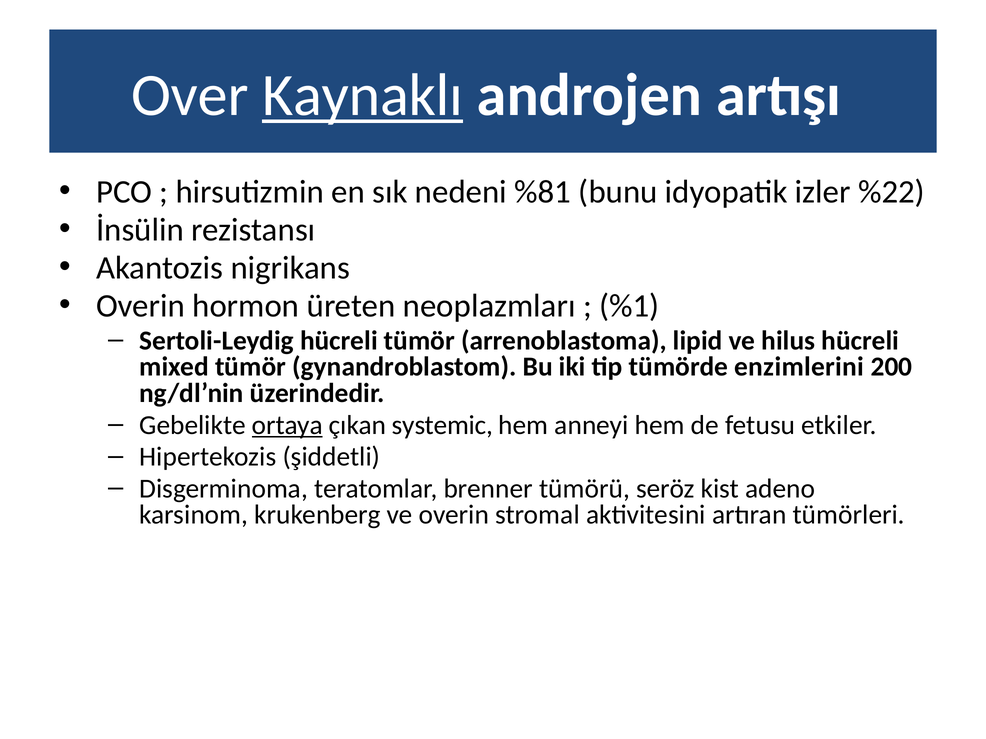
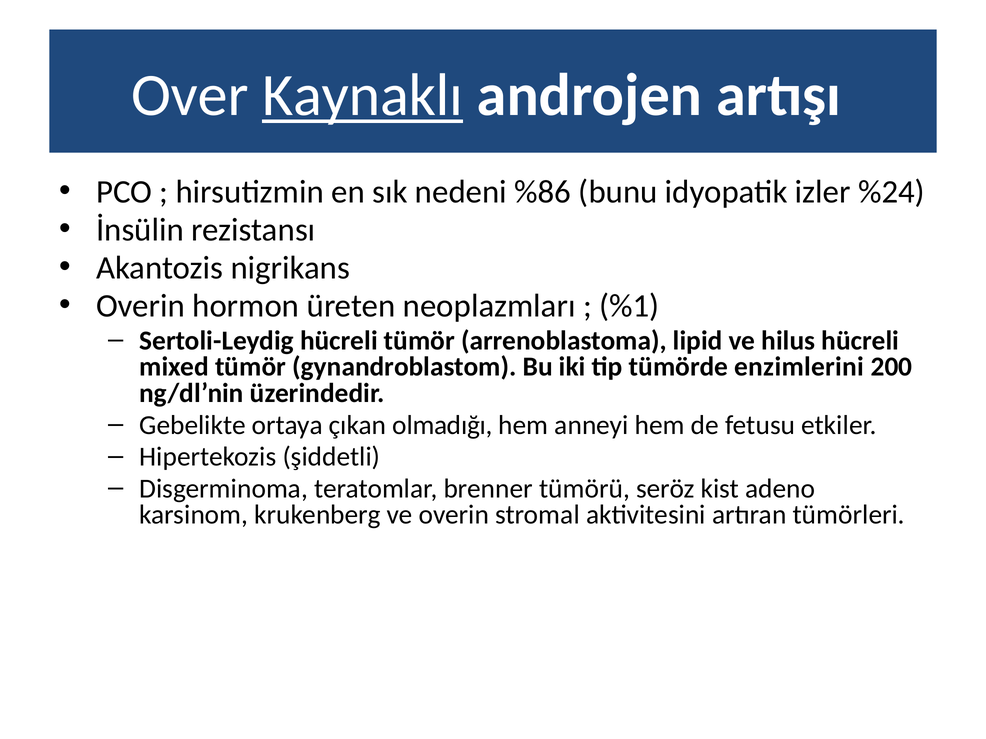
%81: %81 -> %86 (543, 192)
%22: %22 -> %24 (892, 192)
ortaya underline: present -> none (287, 425)
systemic: systemic -> olmadığı (442, 425)
